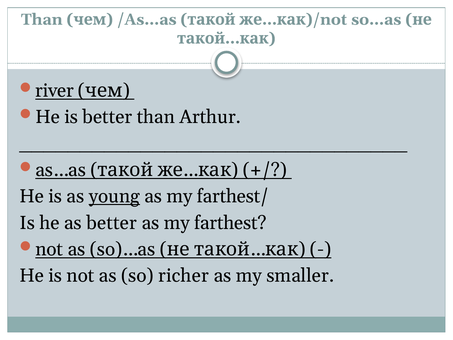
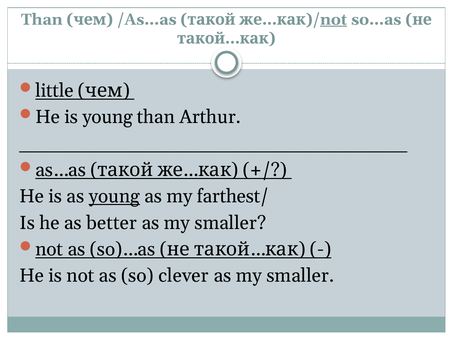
not underline: none -> present (334, 19)
river: river -> little (54, 91)
is better: better -> young (108, 117)
farthest: farthest -> smaller (230, 223)
richer: richer -> clever (184, 276)
